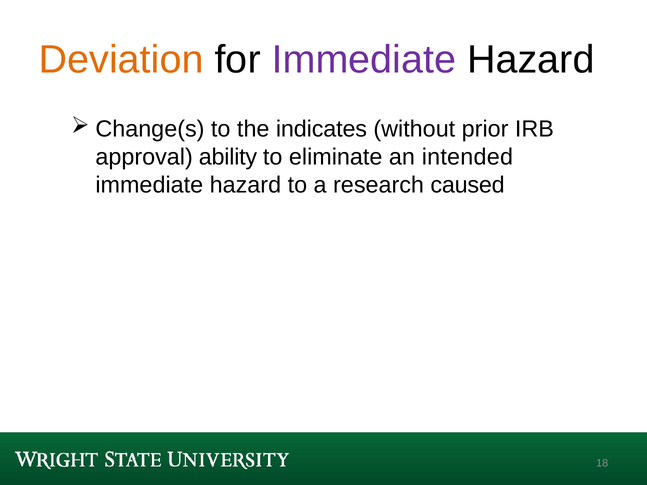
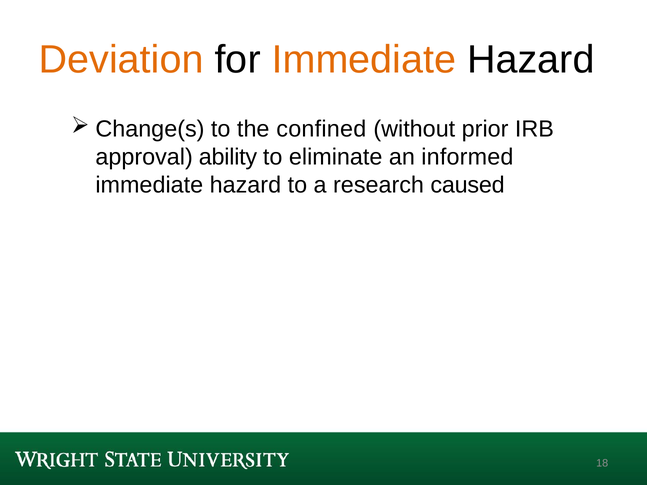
Immediate colour: purple -> orange (364, 60)
indicates: indicates -> confined (321, 129)
intended: intended -> informed (467, 157)
